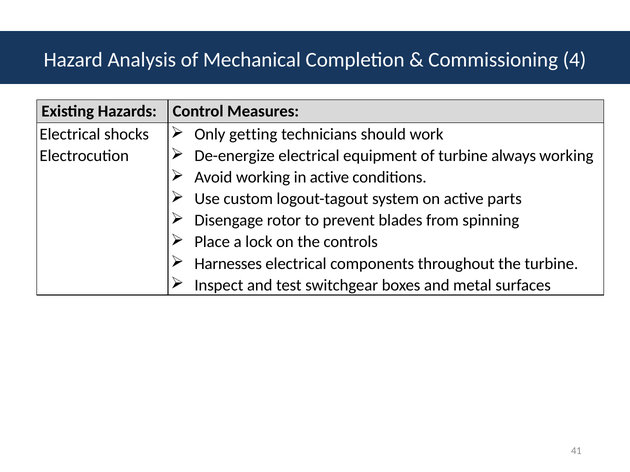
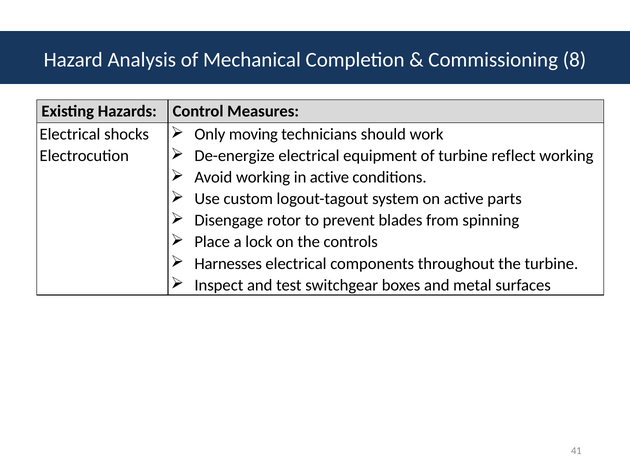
4: 4 -> 8 (574, 60)
getting: getting -> moving (253, 134)
always: always -> reflect (514, 156)
